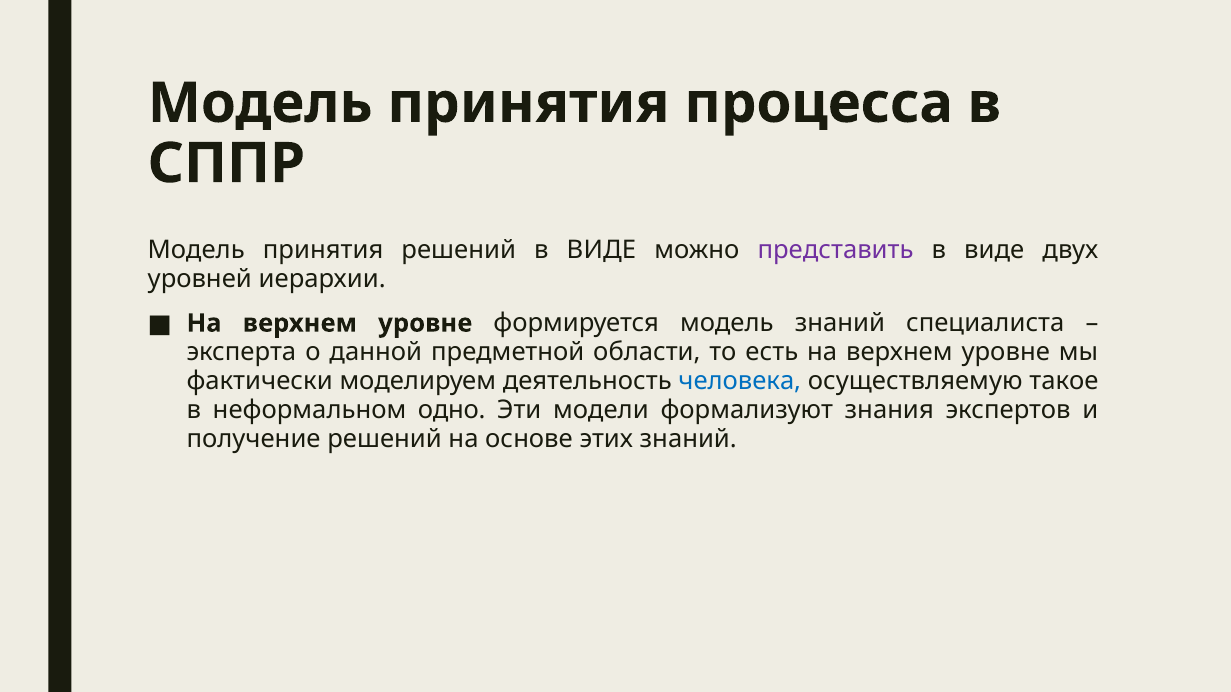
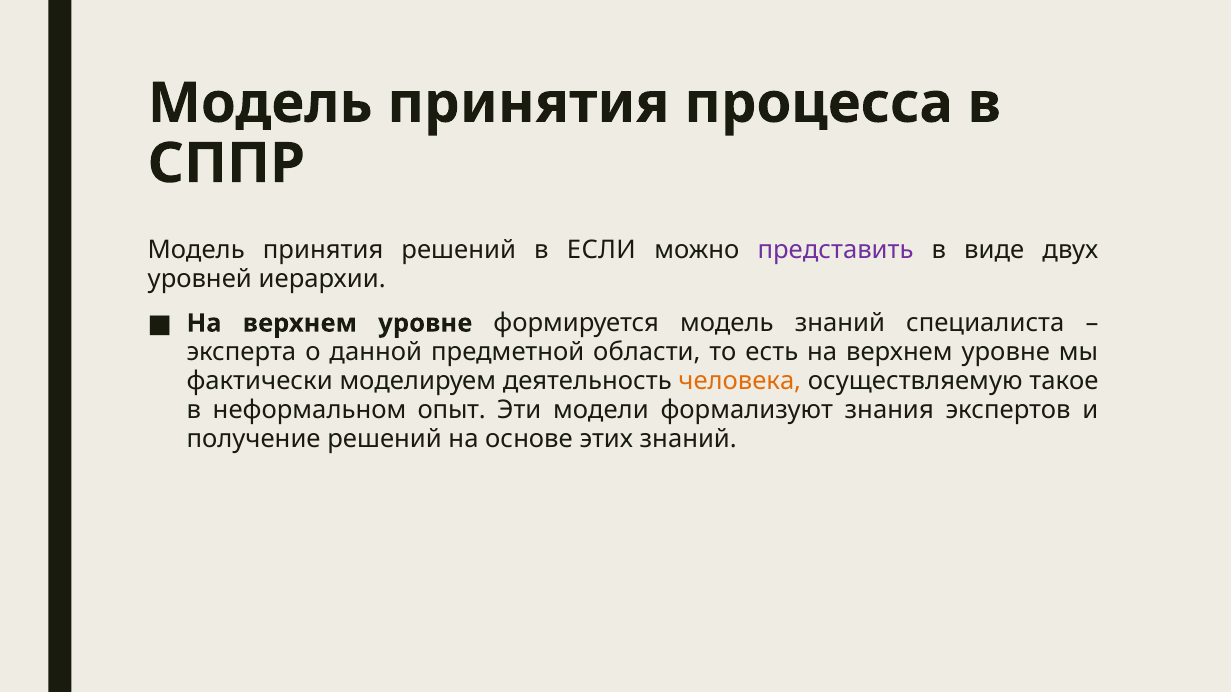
решений в ВИДЕ: ВИДЕ -> ЕСЛИ (601, 250)
человека colour: blue -> orange (740, 381)
одно: одно -> опыт (452, 410)
